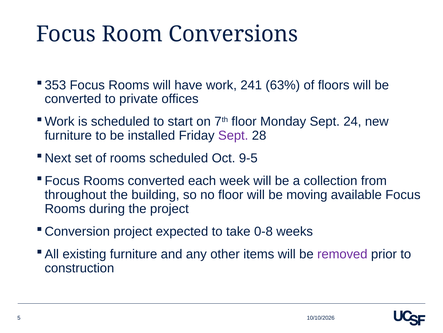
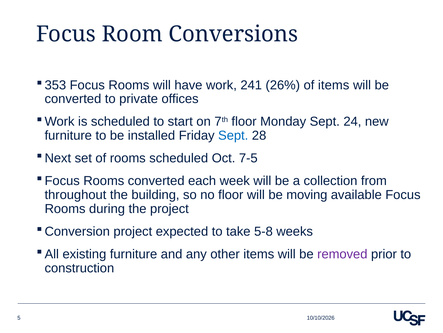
63%: 63% -> 26% (283, 85)
of floors: floors -> items (334, 85)
Sept colour: purple -> blue (233, 135)
9-5: 9-5 -> 7-5 (248, 158)
0-8: 0-8 -> 5-8 (263, 231)
